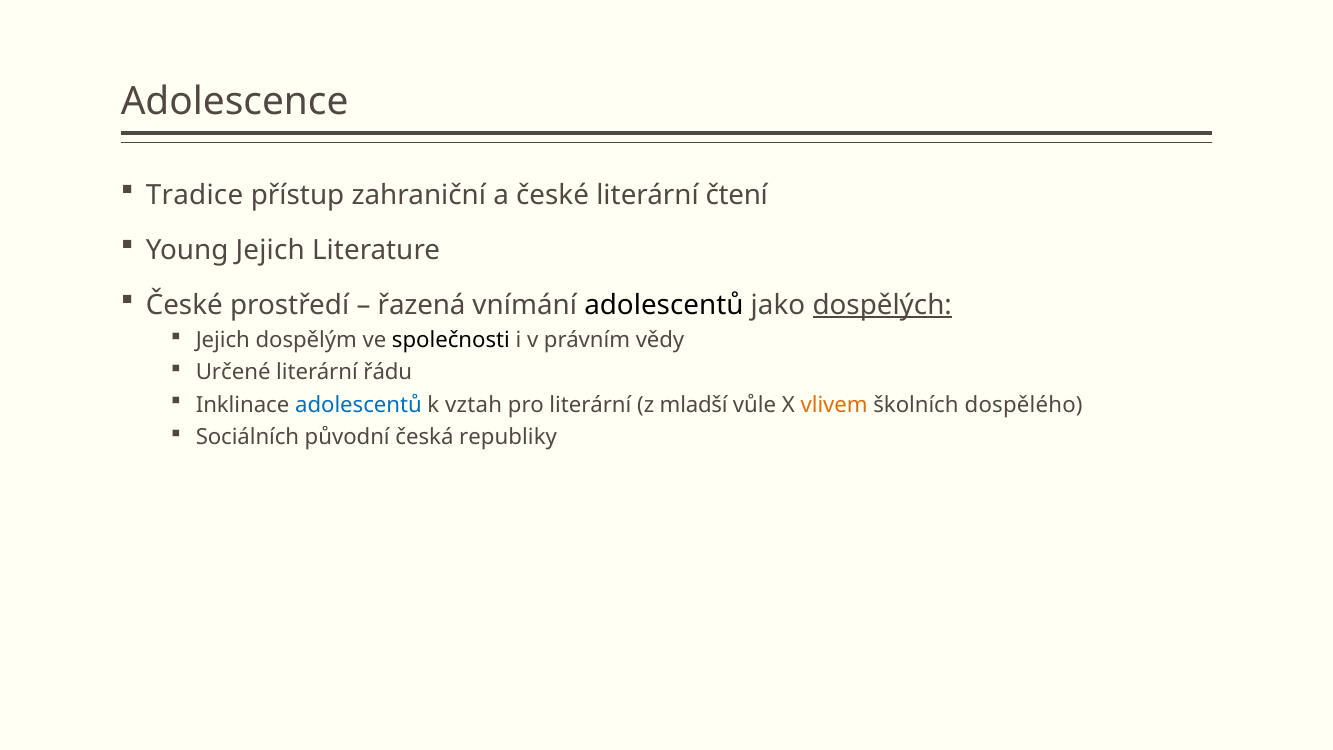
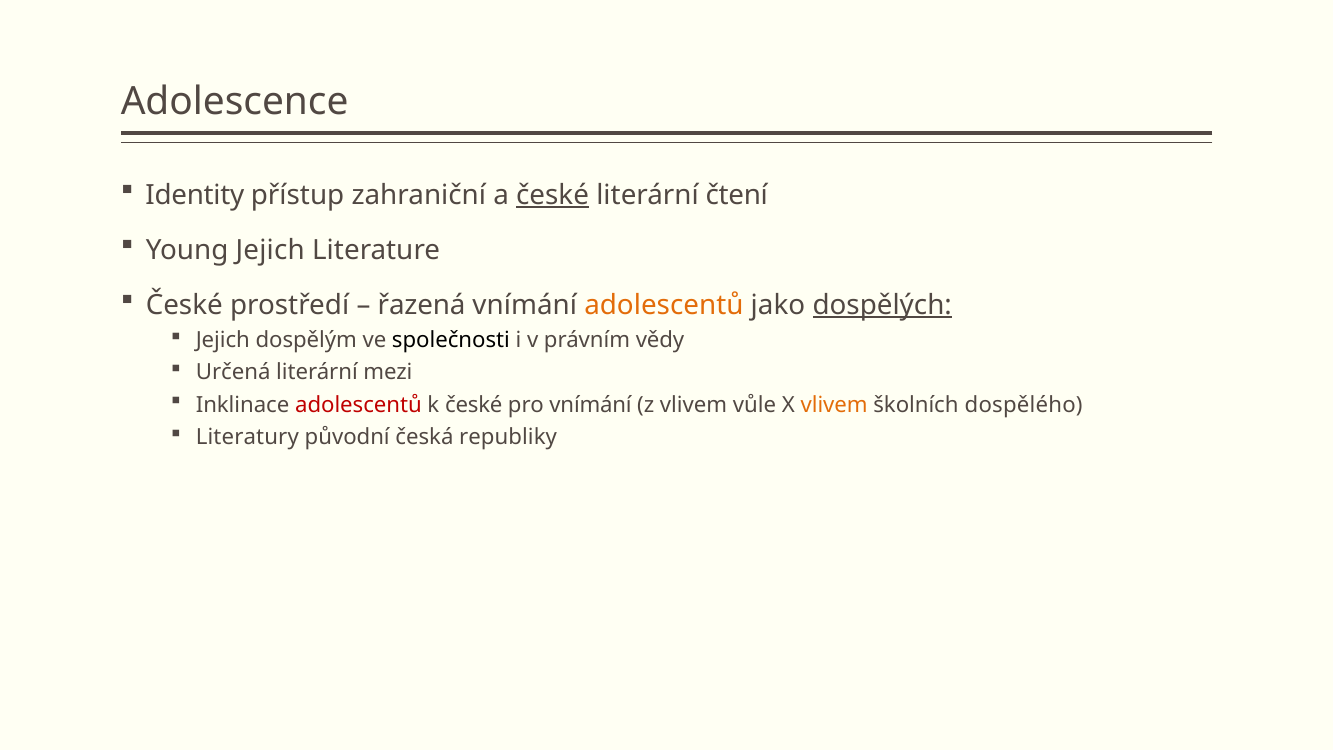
Tradice: Tradice -> Identity (195, 195)
české underline: none -> present (553, 195)
adolescentů colour: black -> orange (664, 305)
Určené: Určené -> Určená (233, 372)
řádu: řádu -> mezi (388, 372)
adolescentů colour: blue -> red (358, 405)
k vztah: vztah -> české (474, 405)
pro literární: literární -> vnímání (590, 405)
z mladší: mladší -> vlivem (694, 405)
Sociálních: Sociálních -> Literatury (247, 437)
